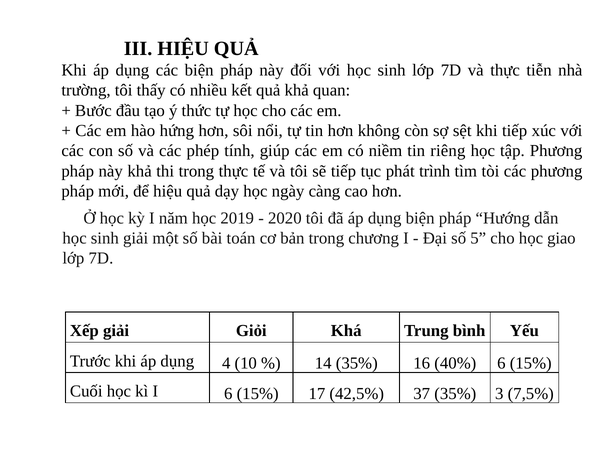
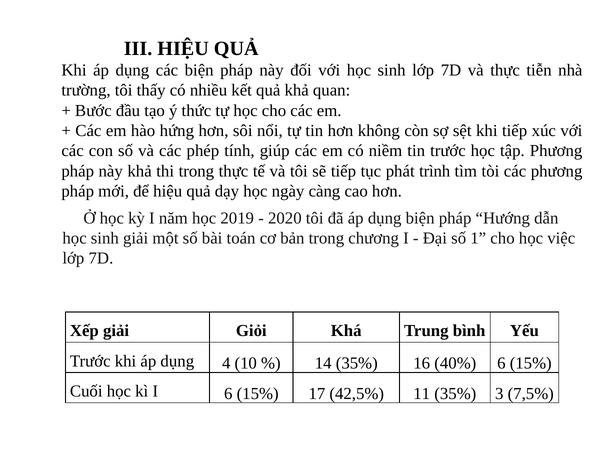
tin riêng: riêng -> trước (448, 151)
5: 5 -> 1 (478, 238)
giao: giao -> việc (561, 238)
37: 37 -> 11 (422, 394)
